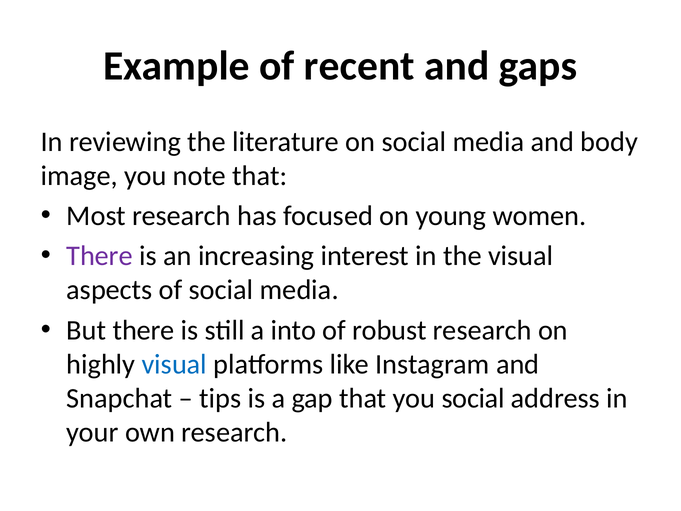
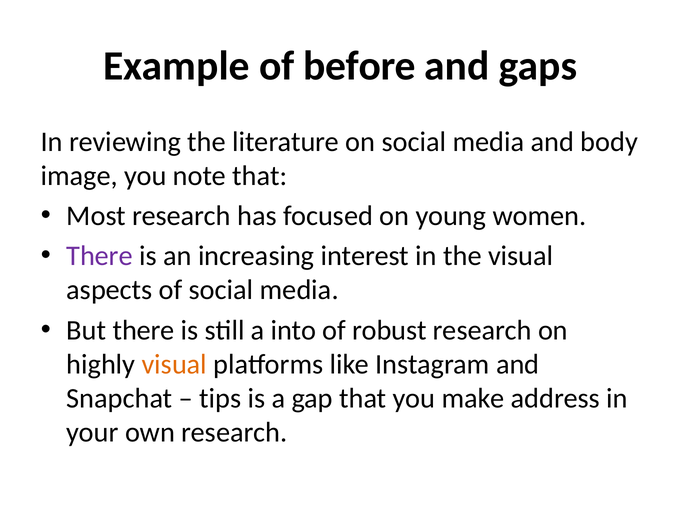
recent: recent -> before (360, 66)
visual colour: blue -> orange (174, 364)
you social: social -> make (473, 398)
